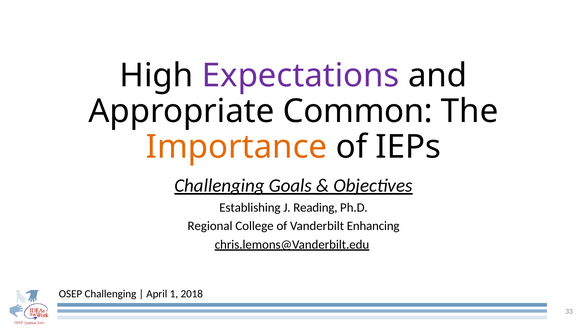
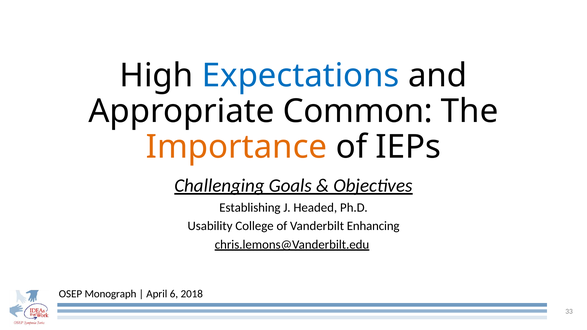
Expectations colour: purple -> blue (301, 76)
Reading: Reading -> Headed (315, 208)
Regional: Regional -> Usability (210, 226)
OSEP Challenging: Challenging -> Monograph (110, 294)
1: 1 -> 6 (174, 294)
